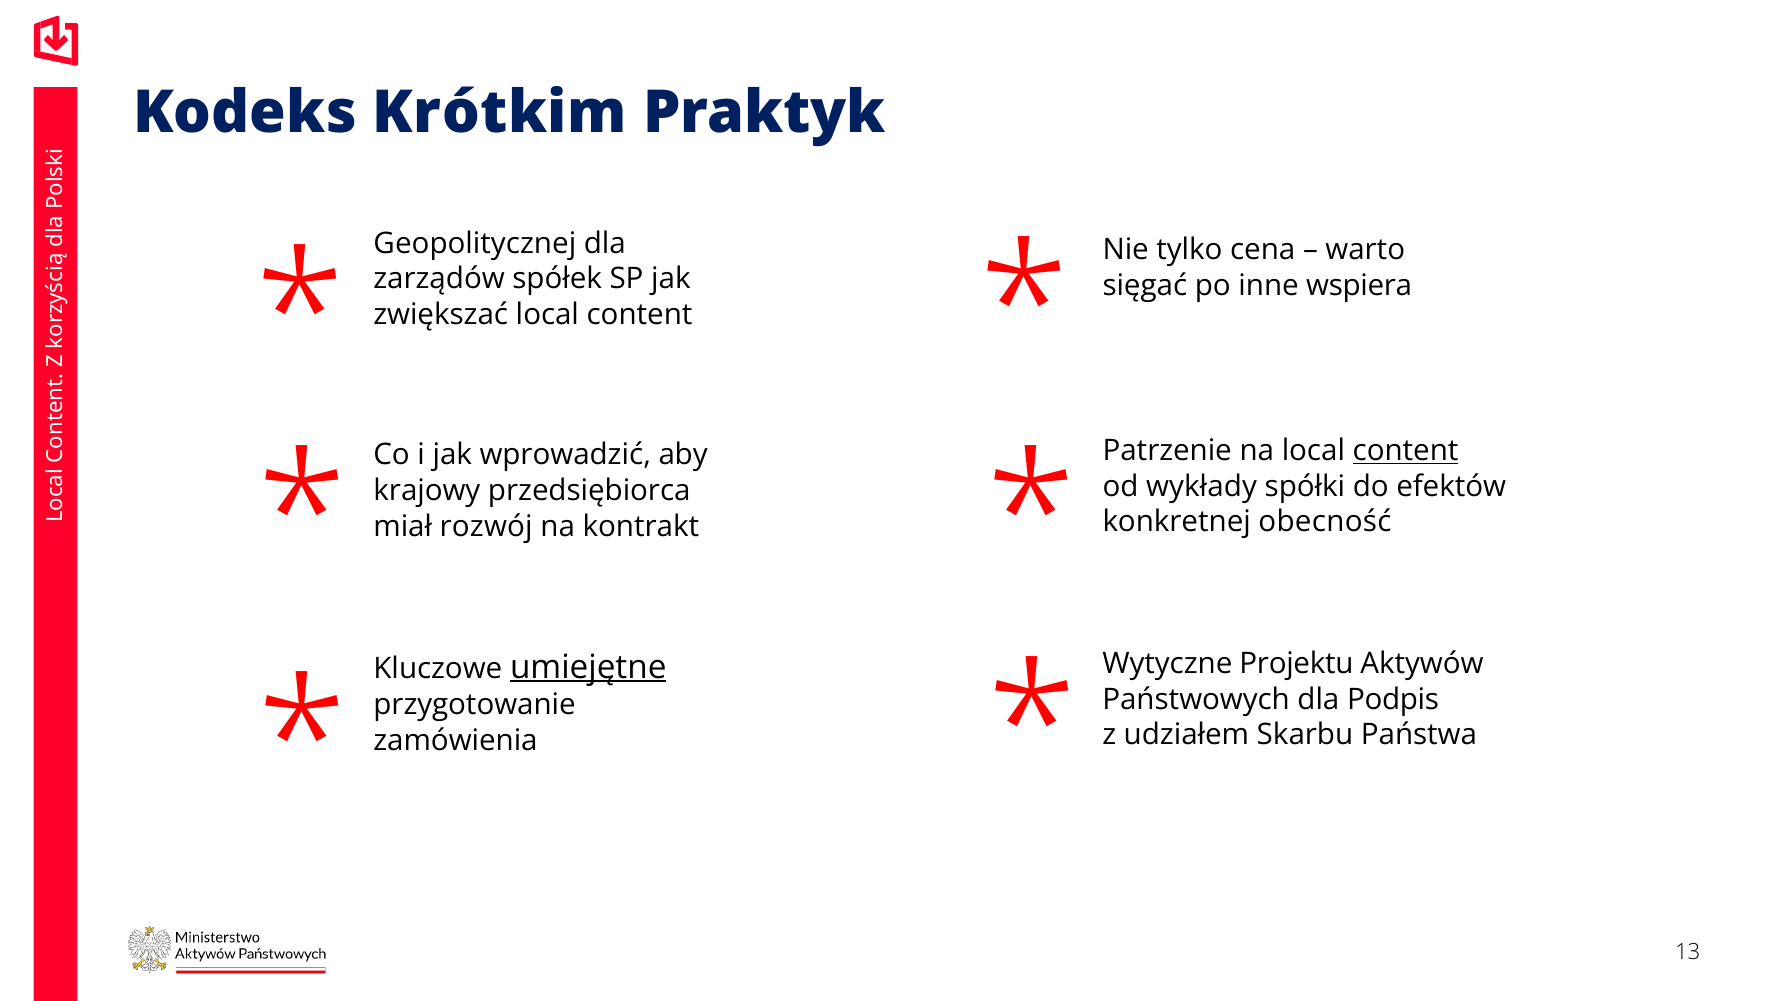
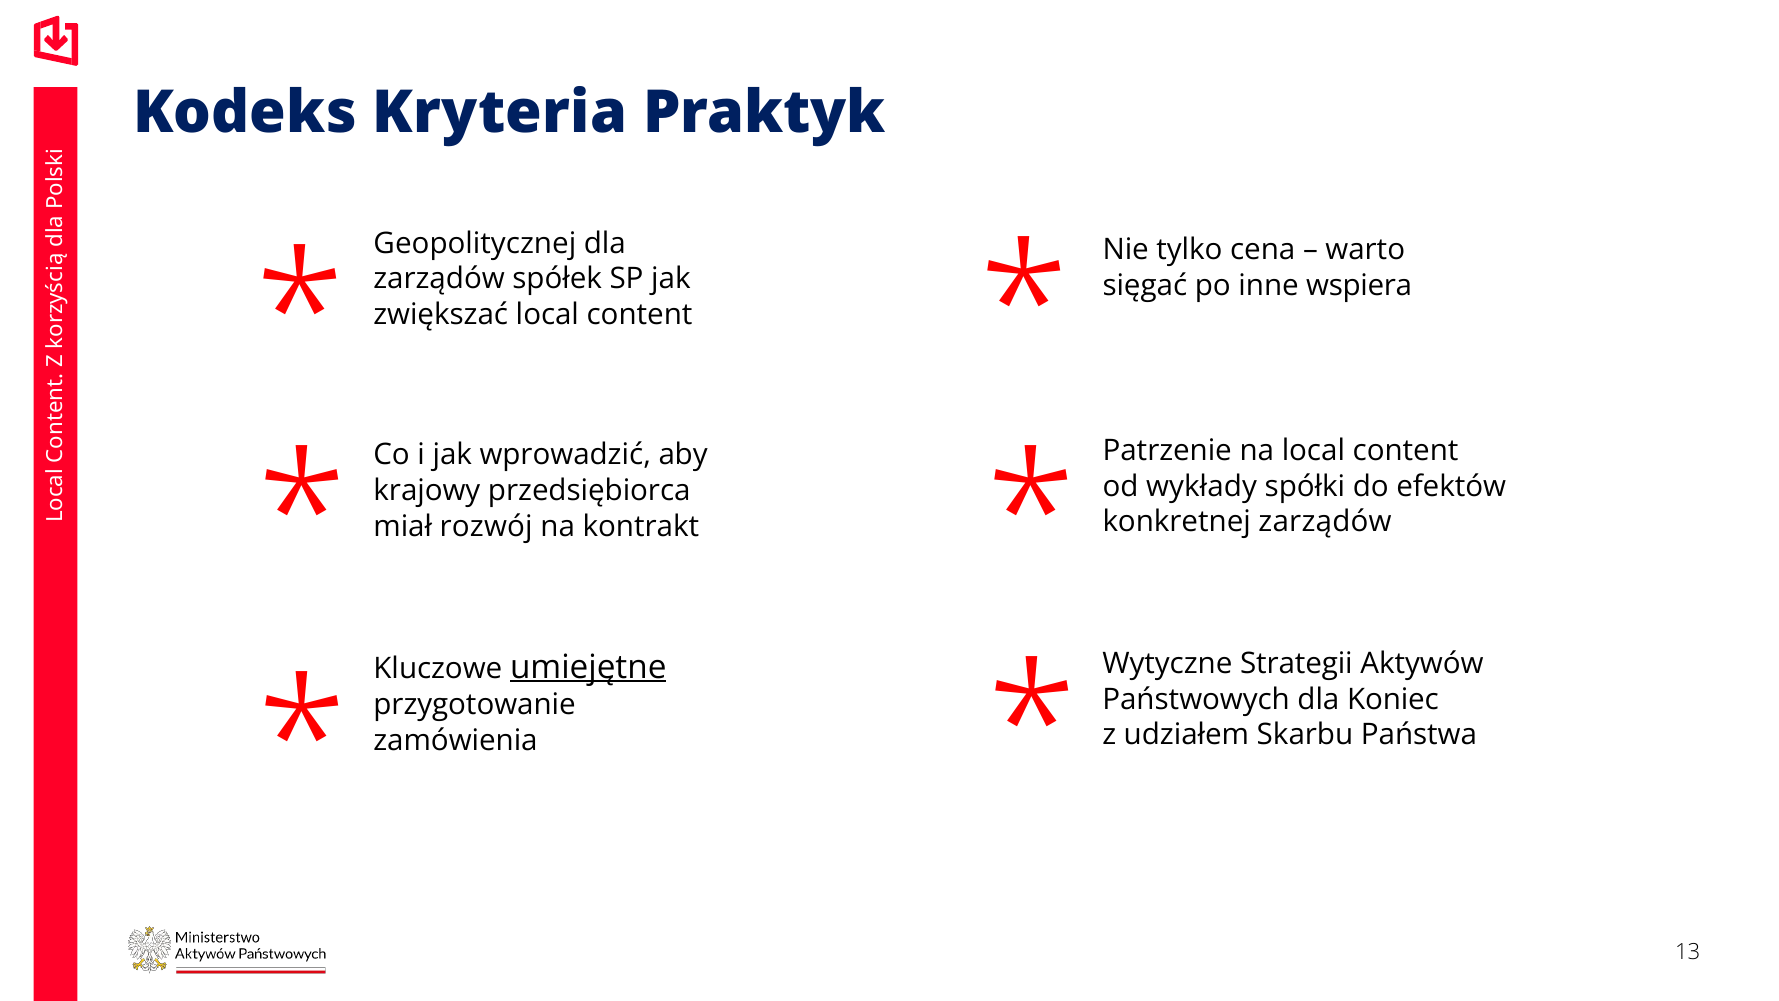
Krótkim: Krótkim -> Kryteria (500, 113)
content underline: present -> none (1406, 451)
konkretnej obecność: obecność -> zarządów (1325, 522)
Projektu: Projektu -> Strategii (1296, 664)
Podpis: Podpis -> Koniec (1393, 699)
